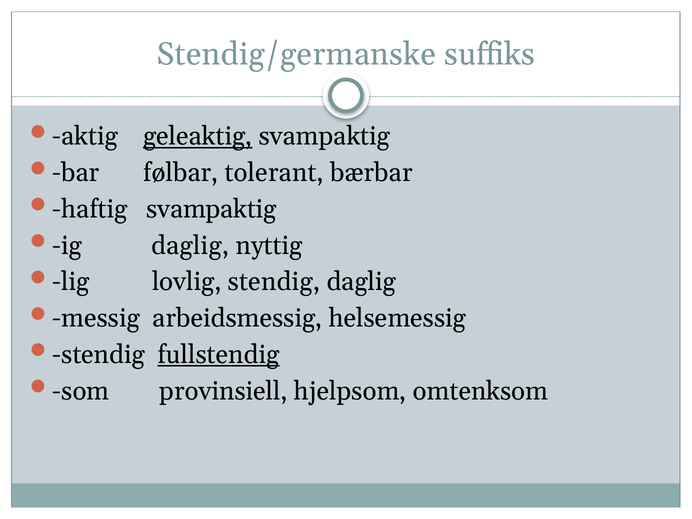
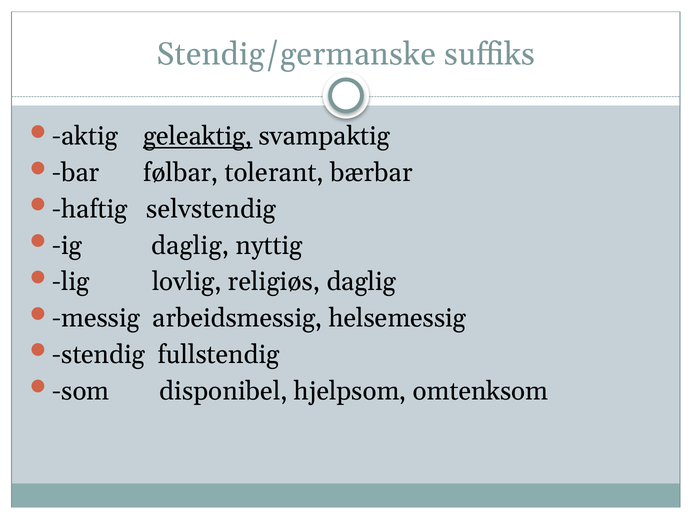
haftig svampaktig: svampaktig -> selvstendig (211, 209)
lovlig stendig: stendig -> religiøs (274, 282)
fullstendig underline: present -> none (218, 355)
provinsiell: provinsiell -> disponibel (224, 391)
